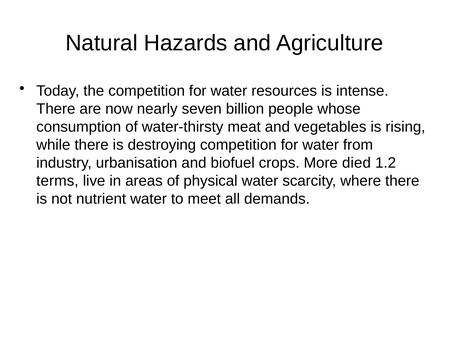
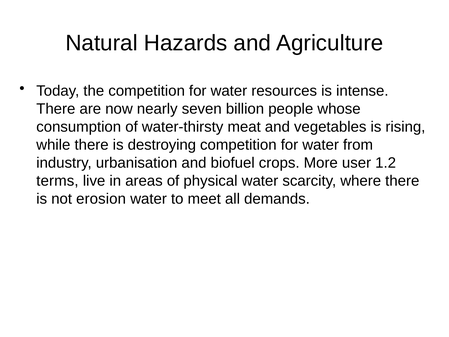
died: died -> user (357, 163)
nutrient: nutrient -> erosion (101, 199)
